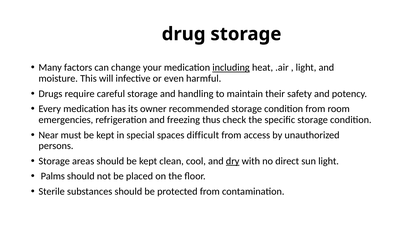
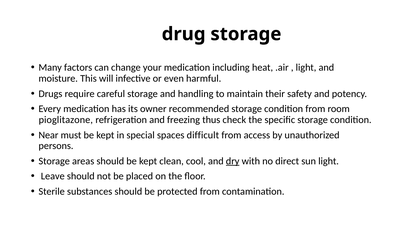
including underline: present -> none (231, 68)
emergencies: emergencies -> pioglitazone (66, 120)
Palms: Palms -> Leave (53, 177)
